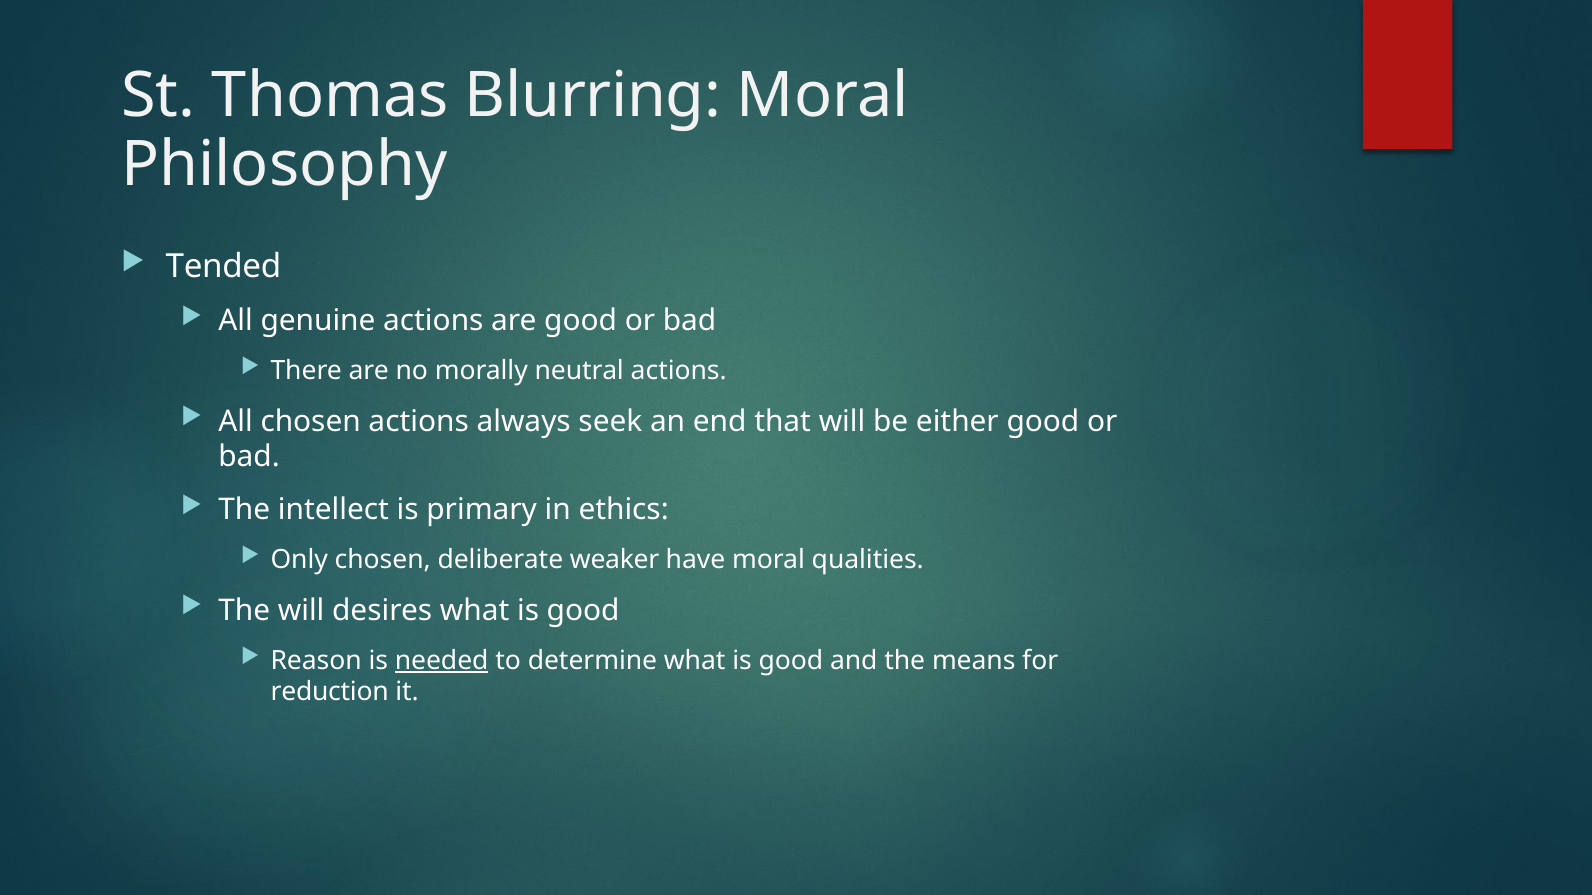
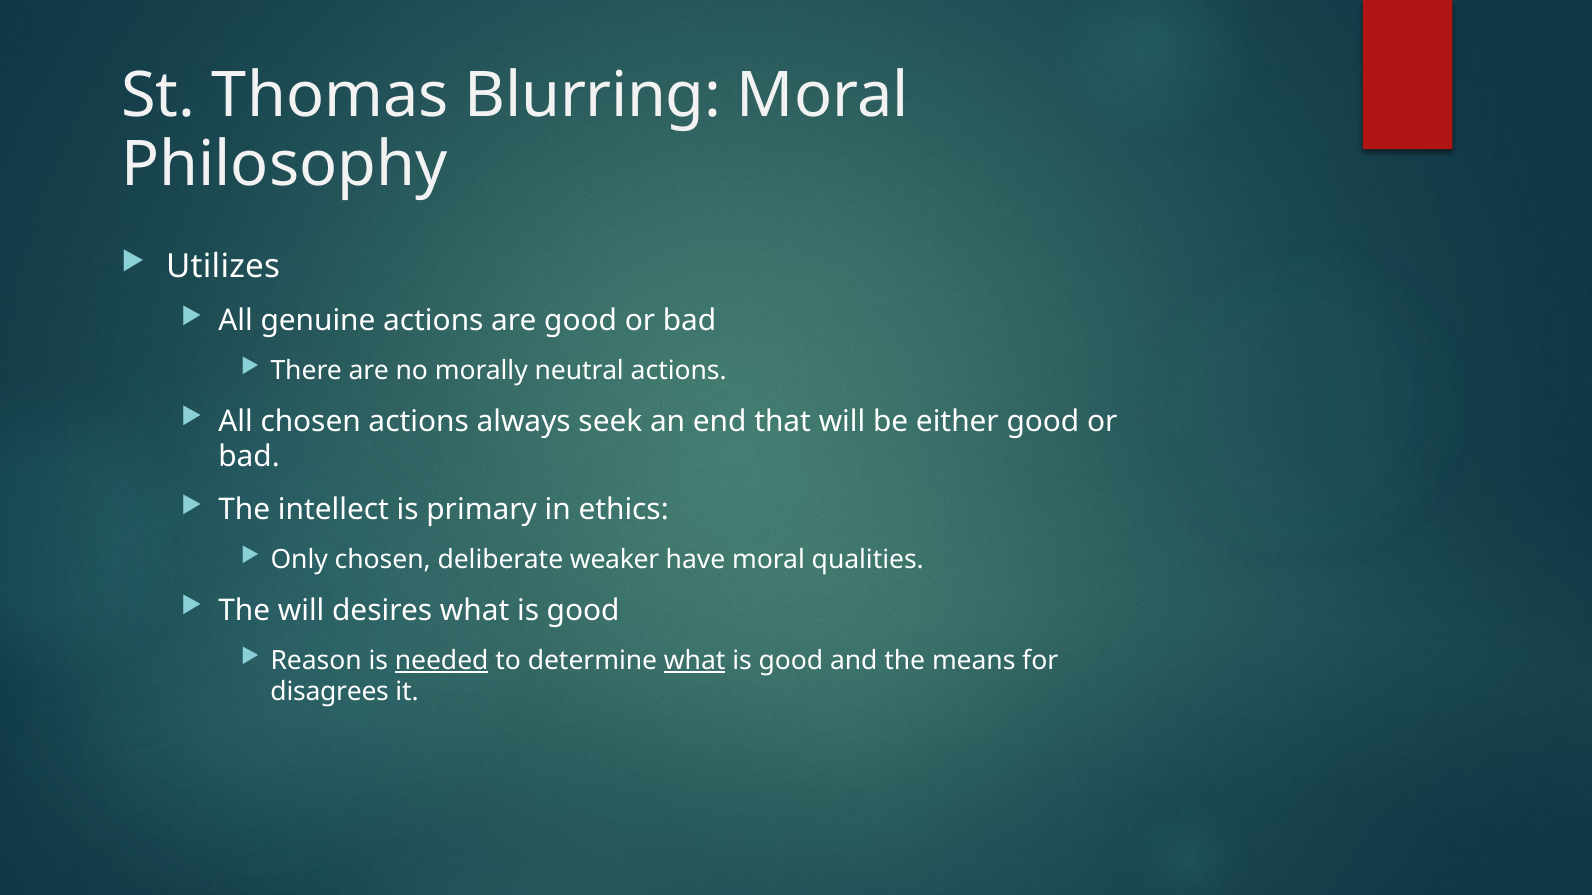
Tended: Tended -> Utilizes (223, 267)
what underline: none -> present (695, 661)
reduction: reduction -> disagrees (330, 693)
